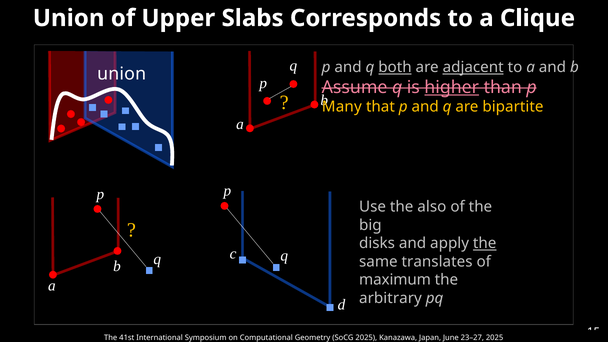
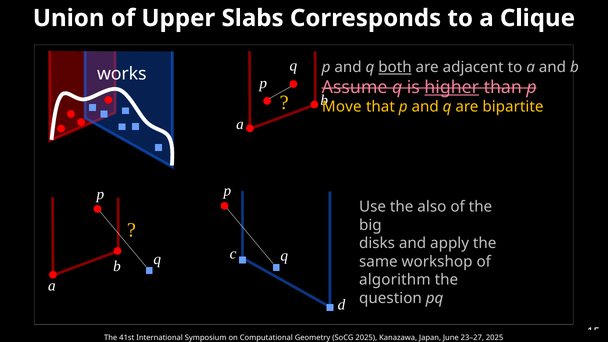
adjacent underline: present -> none (473, 67)
union: union -> works (122, 74)
Many: Many -> Move (342, 107)
the underline: present -> none (485, 243)
translates: translates -> workshop (437, 262)
maximum: maximum -> algorithm (395, 280)
arbitrary: arbitrary -> question (390, 298)
